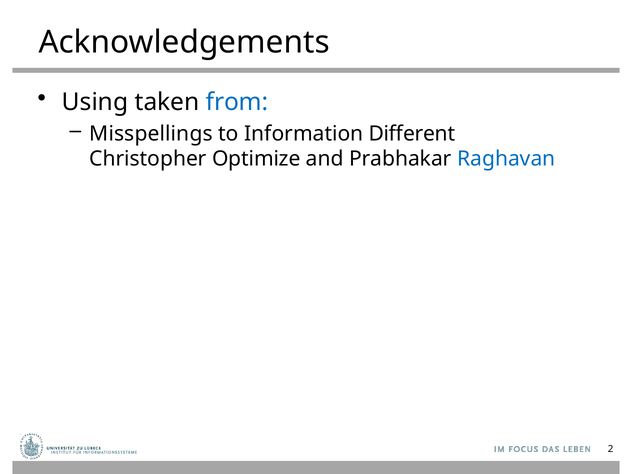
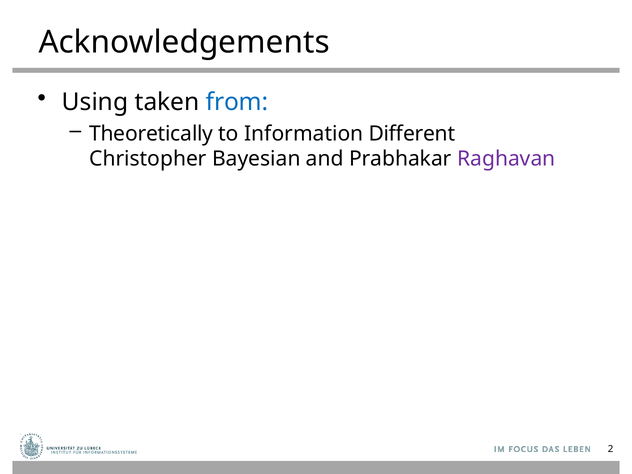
Misspellings: Misspellings -> Theoretically (151, 134)
Optimize: Optimize -> Bayesian (256, 159)
Raghavan colour: blue -> purple (506, 159)
